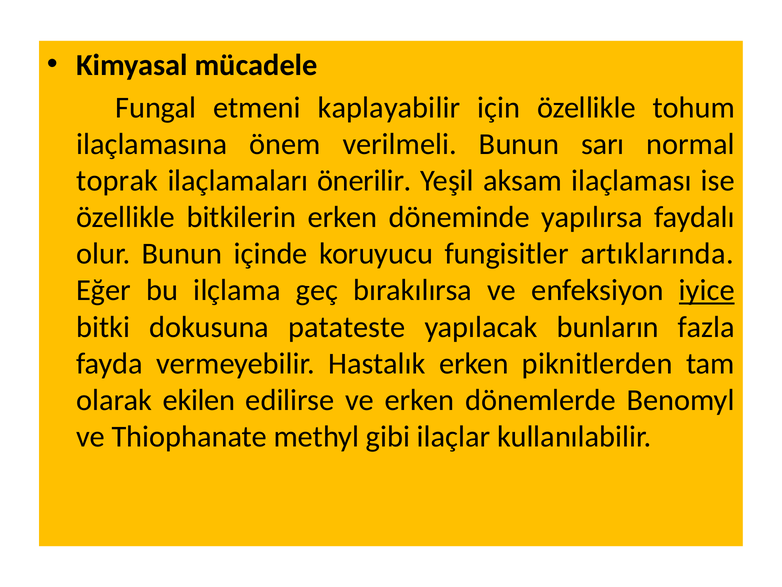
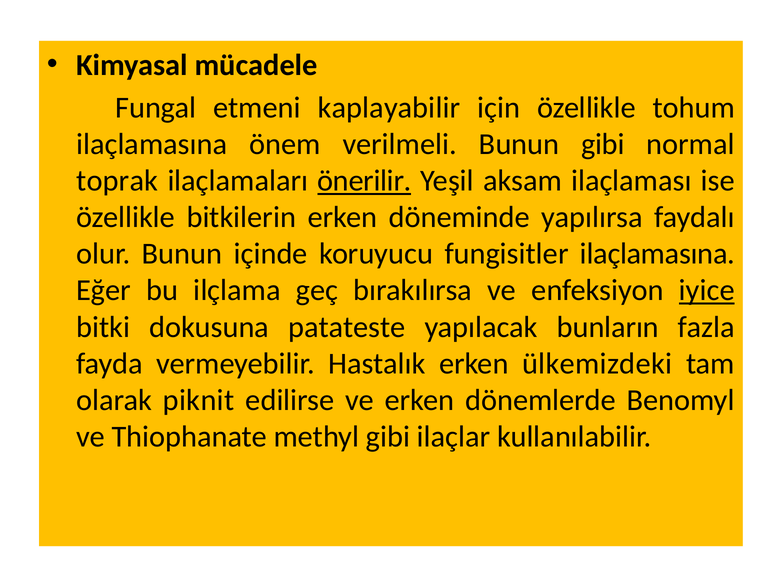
Bunun sarı: sarı -> gibi (603, 144)
önerilir underline: none -> present (364, 181)
fungisitler artıklarında: artıklarında -> ilaçlamasına (657, 254)
piknitlerden: piknitlerden -> ülkemizdeki (597, 363)
ekilen: ekilen -> piknit (199, 400)
